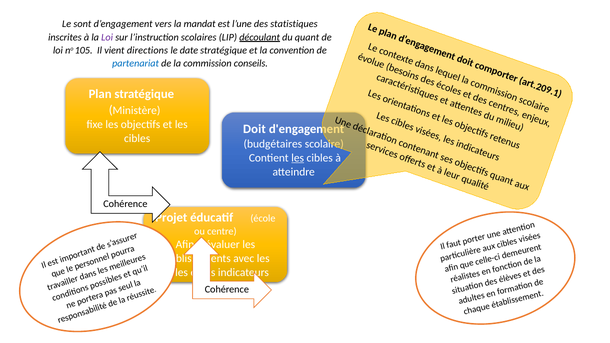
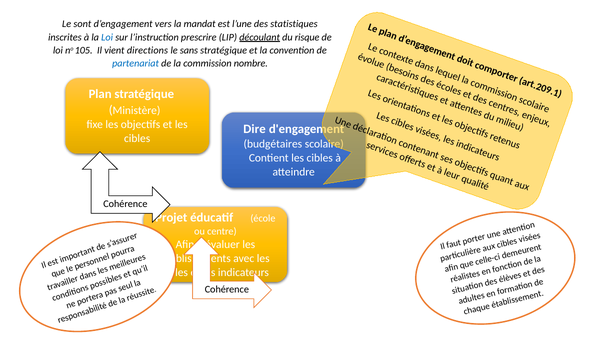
Loi colour: purple -> blue (107, 37)
scolaires: scolaires -> prescrire (199, 37)
quant: quant -> risque (307, 37)
date: date -> sans (189, 50)
conseils: conseils -> nombre (251, 63)
Doit: Doit -> Dire (254, 129)
les underline: present -> none (298, 158)
